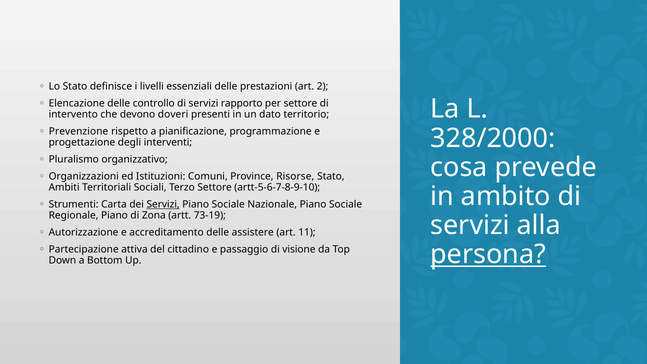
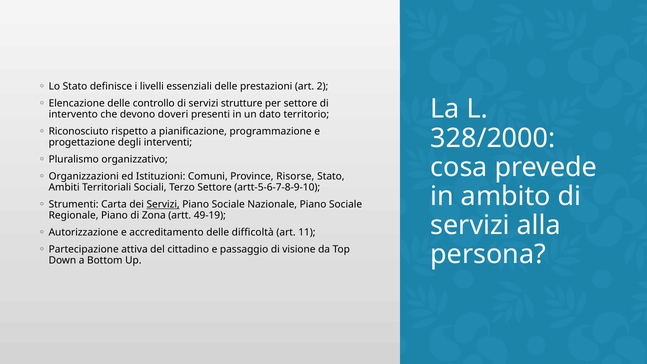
rapporto: rapporto -> strutture (242, 104)
Prevenzione: Prevenzione -> Riconosciuto (79, 132)
73-19: 73-19 -> 49-19 (210, 215)
assistere: assistere -> difficoltà (253, 232)
persona underline: present -> none (488, 255)
